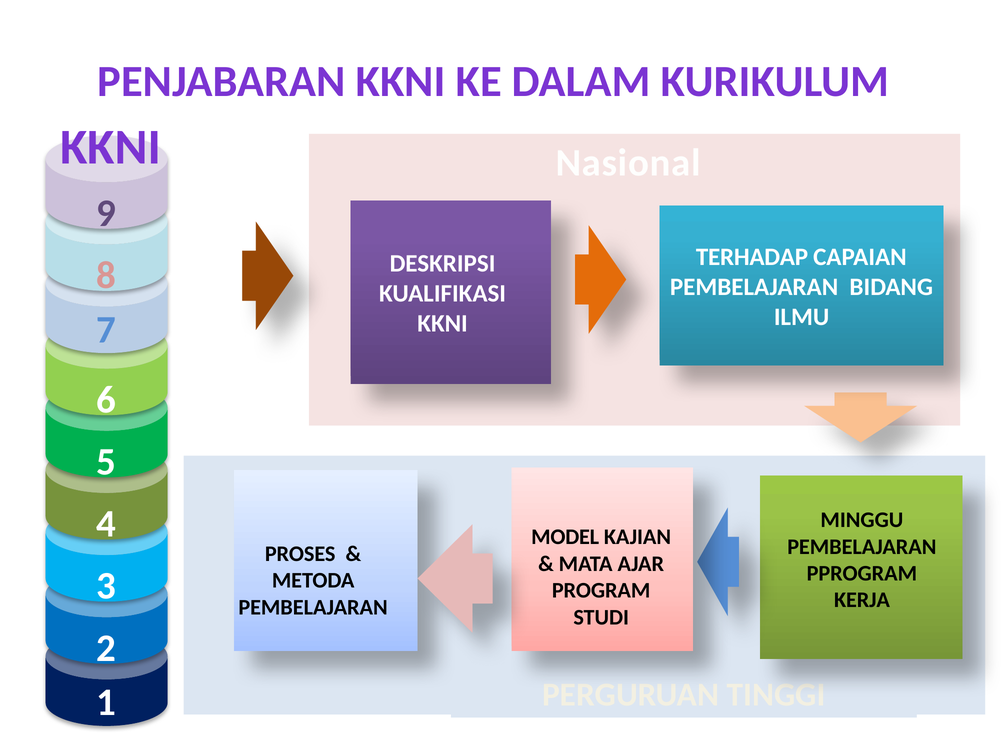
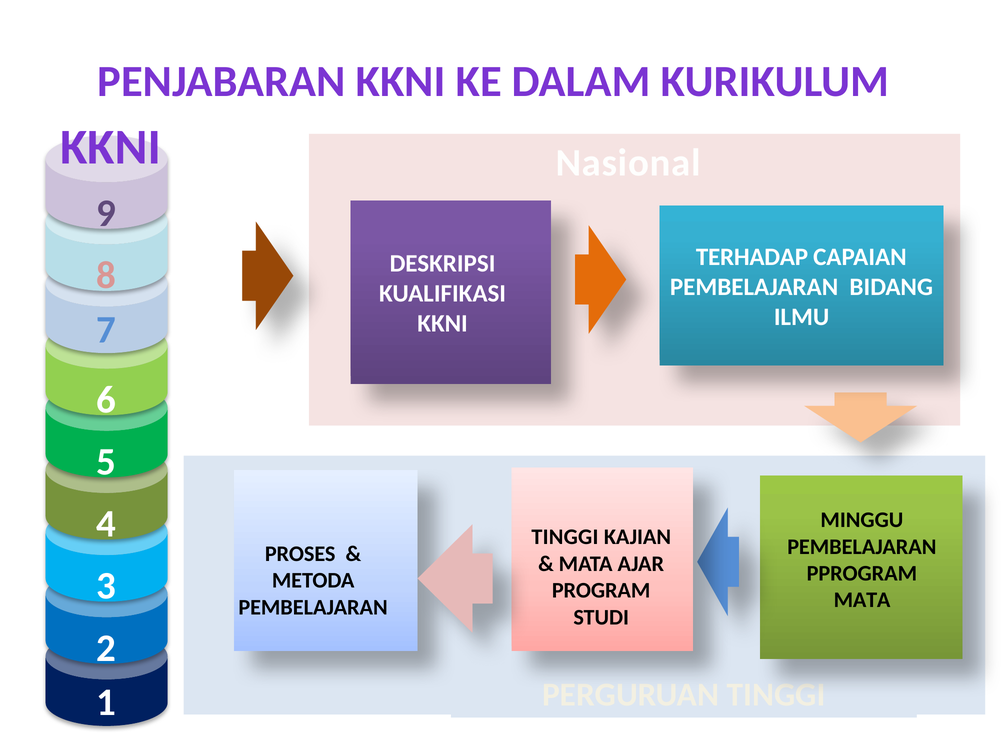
MODEL: MODEL -> TINGGI (565, 537)
KERJA: KERJA -> MATA (862, 601)
